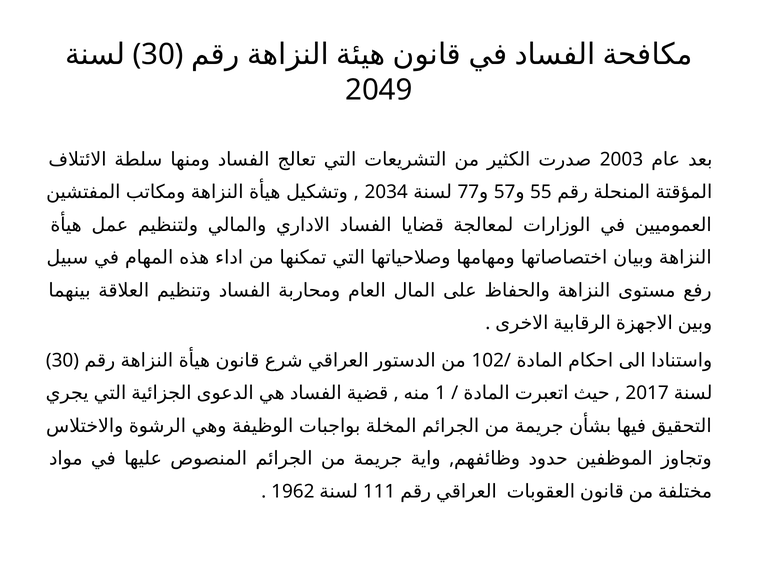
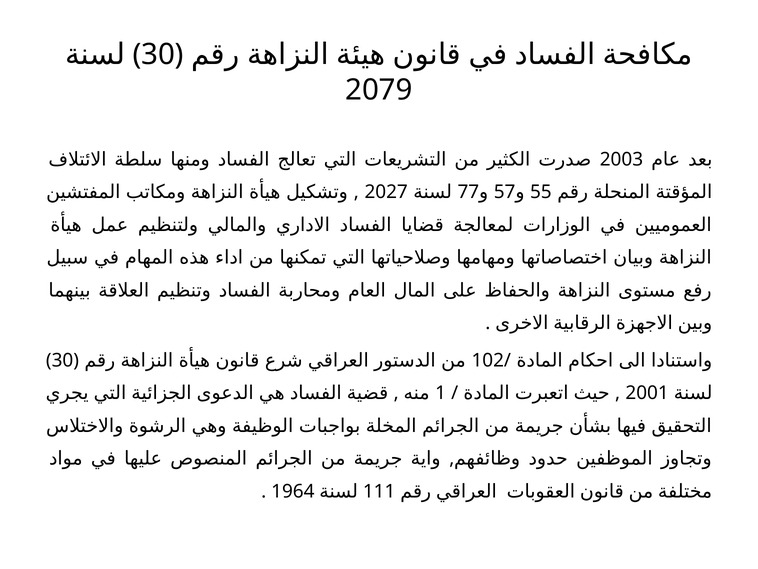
2049: 2049 -> 2079 (379, 90)
2034: 2034 -> 2027 (386, 192)
2017: 2017 -> 2001 (647, 393)
1962: 1962 -> 1964 (293, 491)
